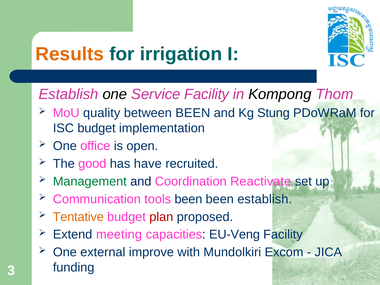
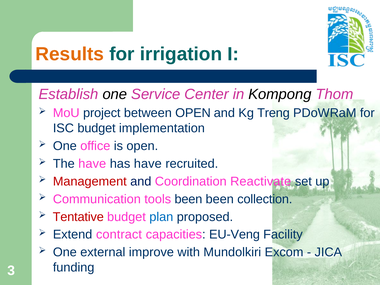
Service Facility: Facility -> Center (207, 94)
quality: quality -> project (102, 113)
between BEEN: BEEN -> OPEN (193, 113)
Stung: Stung -> Treng (273, 113)
The good: good -> have (92, 164)
Management colour: green -> red (90, 181)
been establish: establish -> collection (265, 199)
Tentative colour: orange -> red (78, 217)
plan colour: red -> blue (161, 217)
meeting: meeting -> contract (119, 235)
